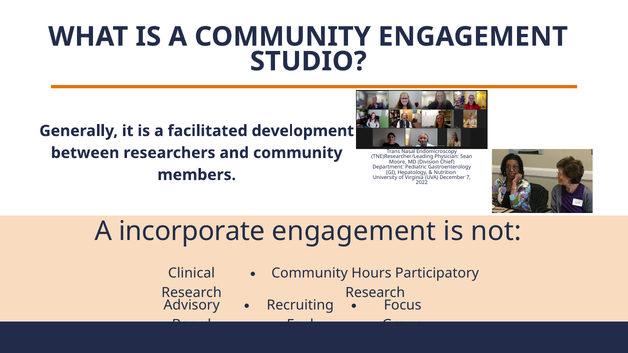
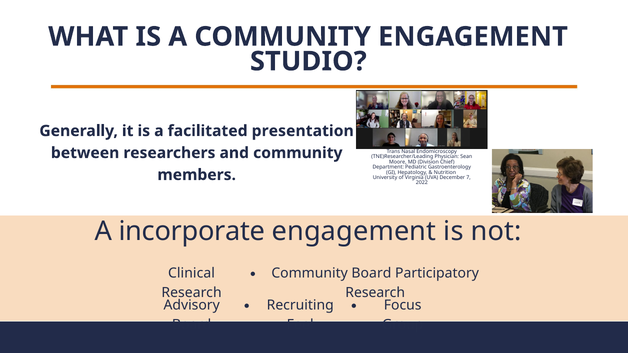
development: development -> presentation (303, 131)
Community Hours: Hours -> Board (371, 274)
